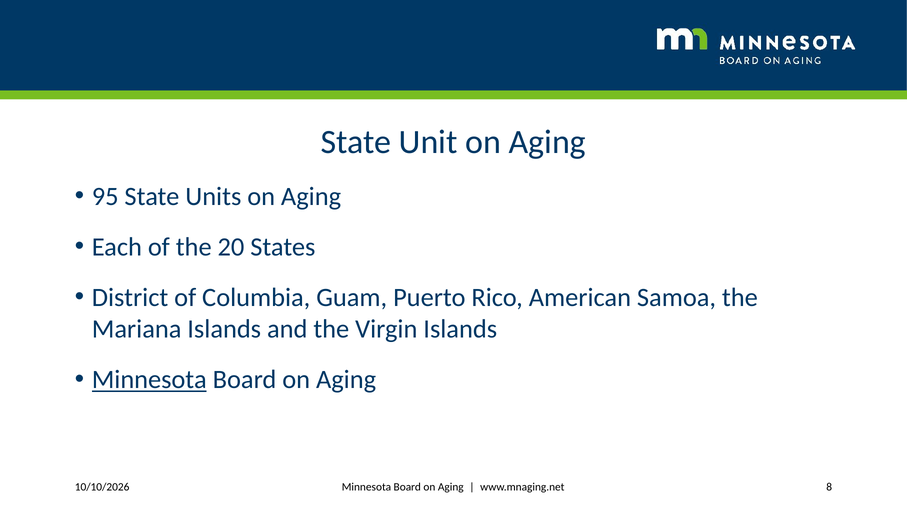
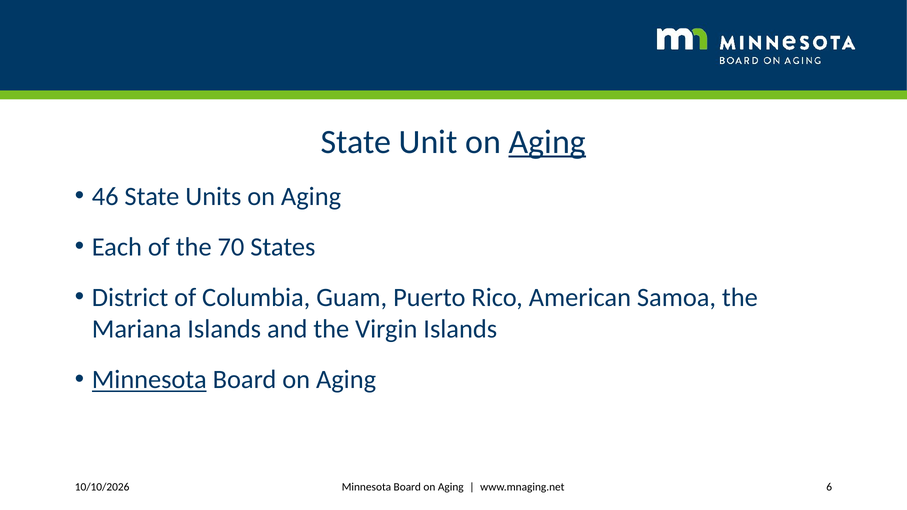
Aging underline: none -> present (547, 142)
95: 95 -> 46 (105, 196)
20: 20 -> 70 (231, 247)
8: 8 -> 6 (829, 487)
